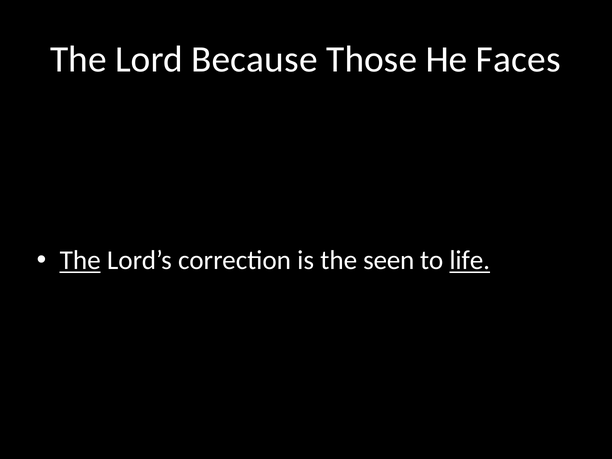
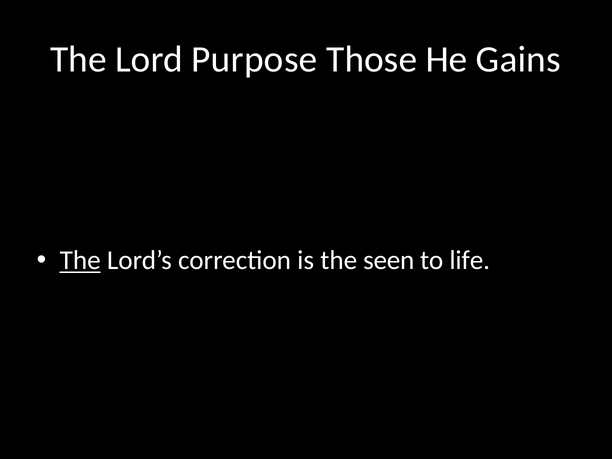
Because: Because -> Purpose (254, 59)
Faces: Faces -> Gains (518, 59)
life underline: present -> none (470, 260)
